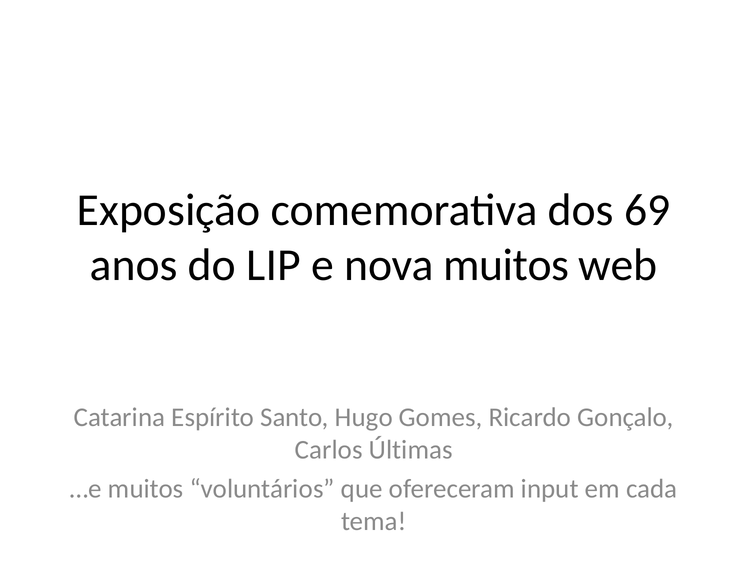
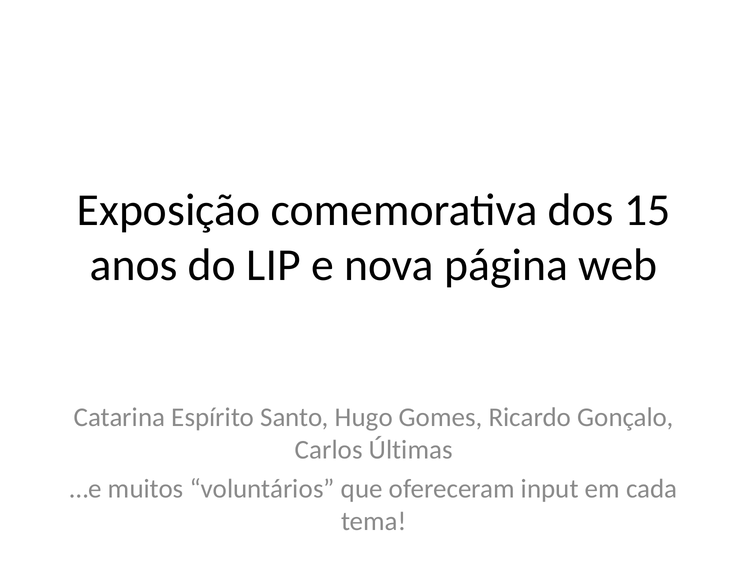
69: 69 -> 15 (647, 210)
nova muitos: muitos -> página (506, 265)
